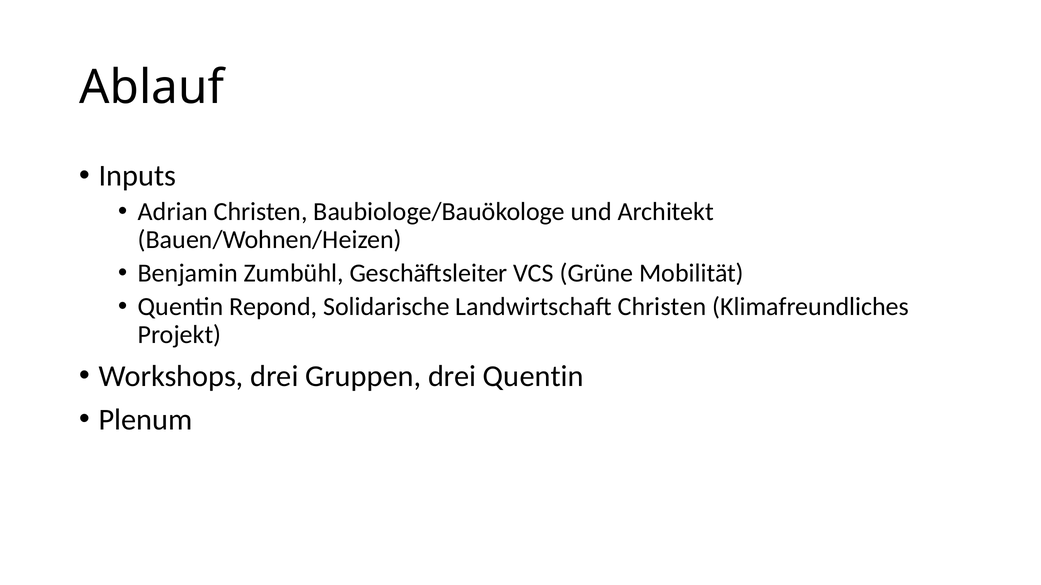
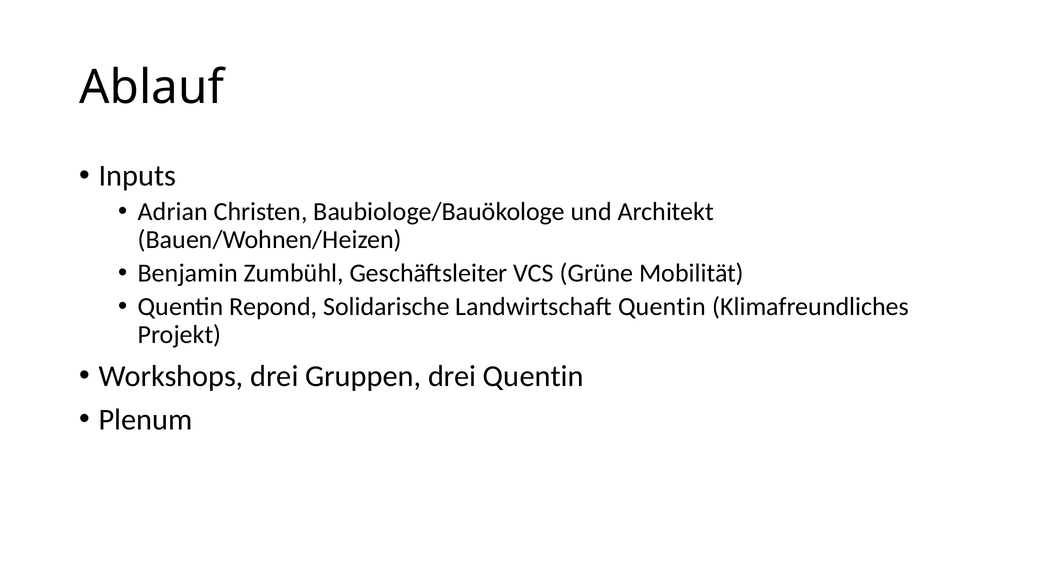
Landwirtschaft Christen: Christen -> Quentin (662, 307)
